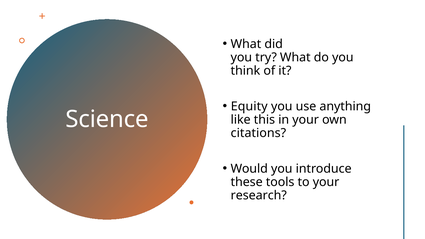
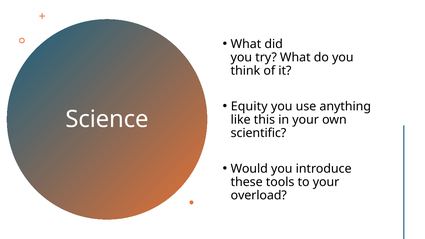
citations: citations -> scientific (258, 133)
research: research -> overload (259, 195)
